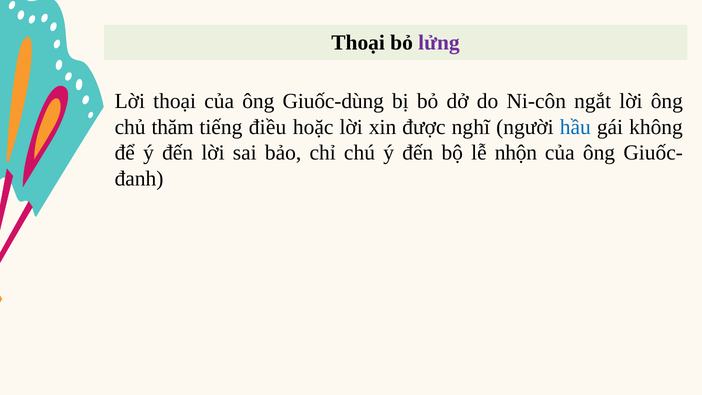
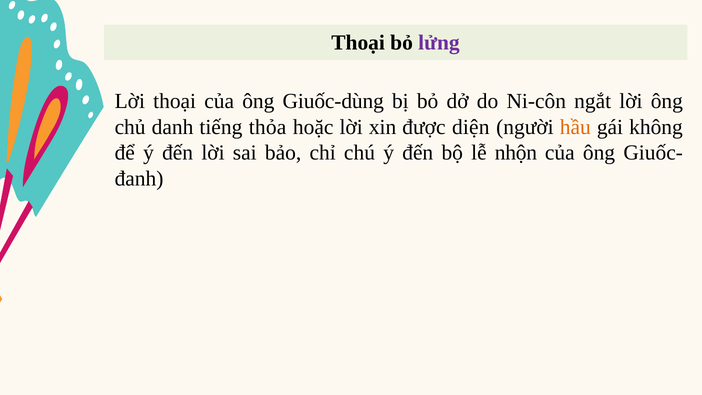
thăm: thăm -> danh (173, 127)
điều: điều -> thỏa (268, 127)
nghĩ: nghĩ -> diện (471, 127)
hầu colour: blue -> orange (575, 127)
